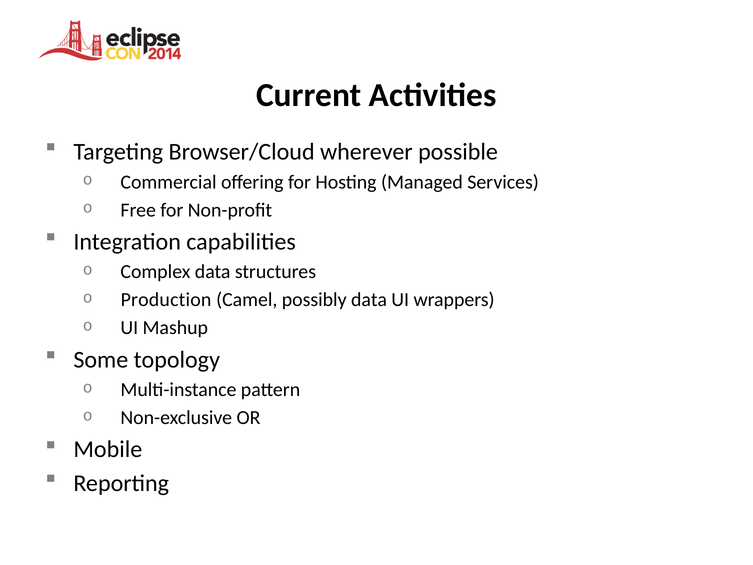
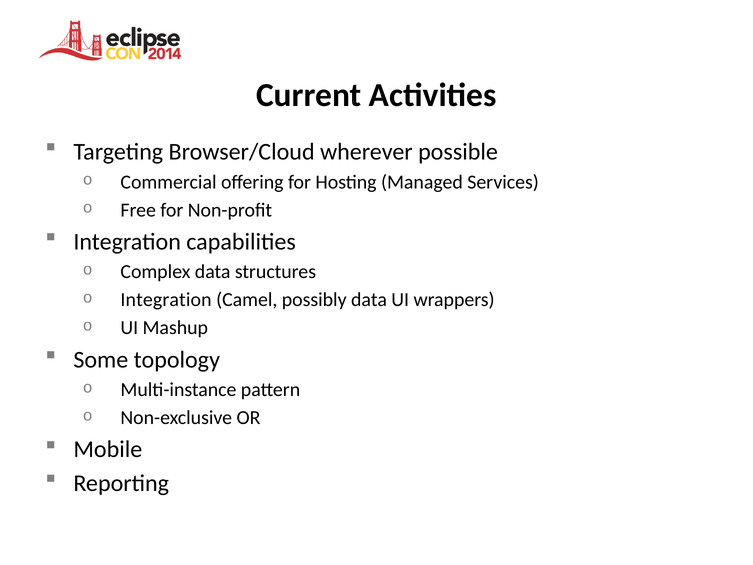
Production: Production -> Integration (166, 300)
